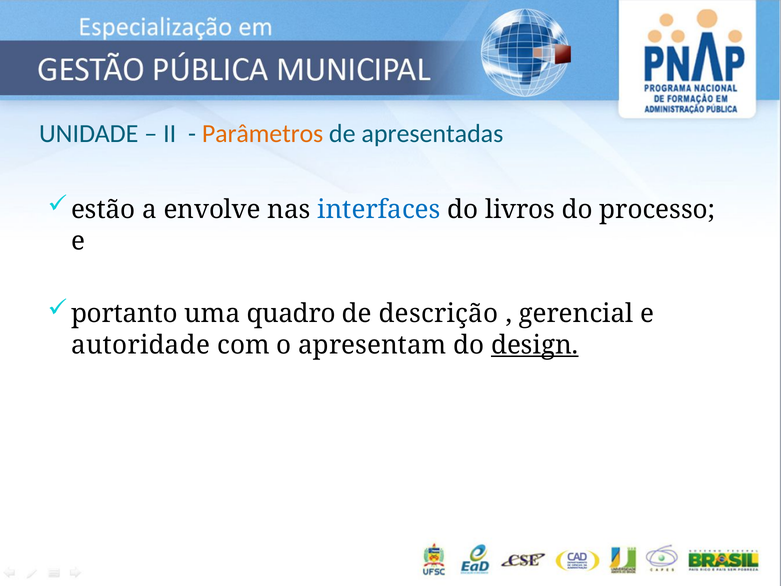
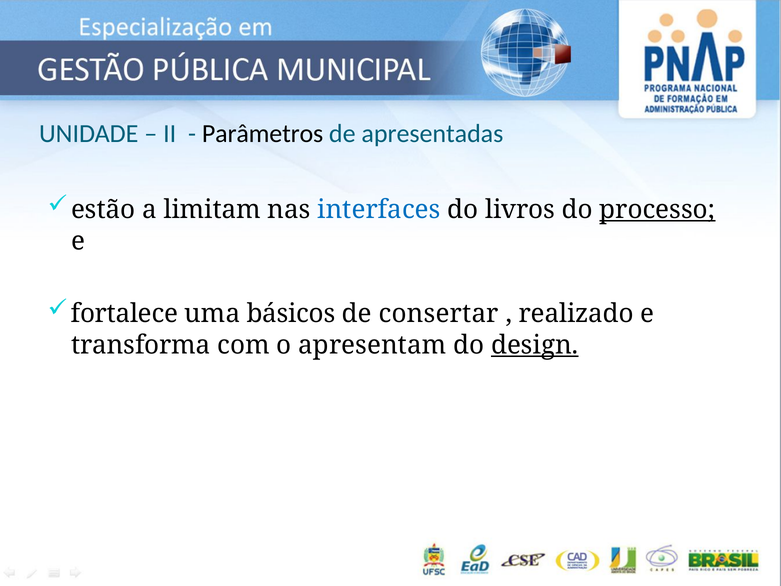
Parâmetros colour: orange -> black (263, 134)
envolve: envolve -> limitam (212, 210)
processo underline: none -> present (657, 210)
portanto: portanto -> fortalece (124, 314)
quadro: quadro -> básicos (291, 314)
descrição: descrição -> consertar (439, 314)
gerencial: gerencial -> realizado (576, 314)
autoridade: autoridade -> transforma (141, 345)
